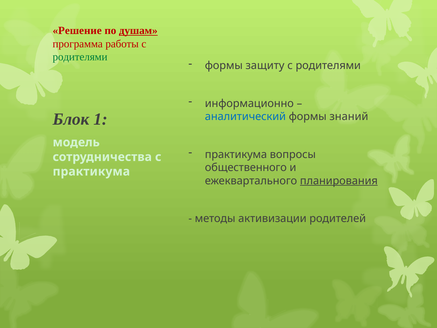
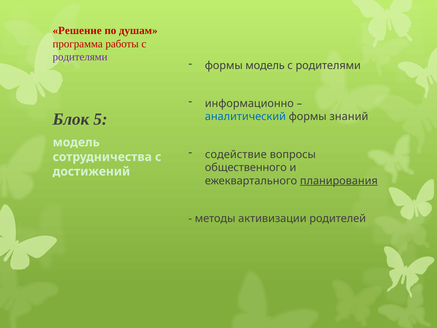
душам underline: present -> none (138, 31)
родителями colour: green -> purple (80, 57)
формы защиту: защиту -> модель (265, 66)
1: 1 -> 5 (100, 119)
практикума: практикума -> содействие (236, 154)
практикума: практикума -> достижений (91, 171)
